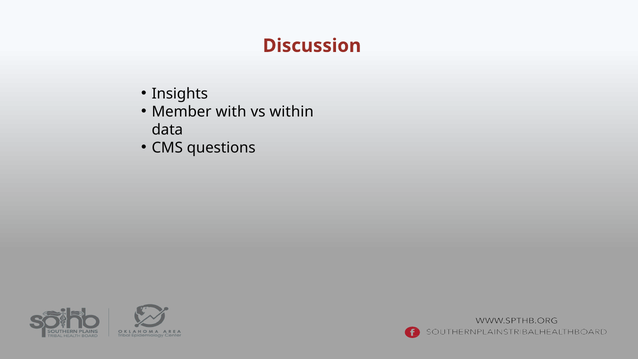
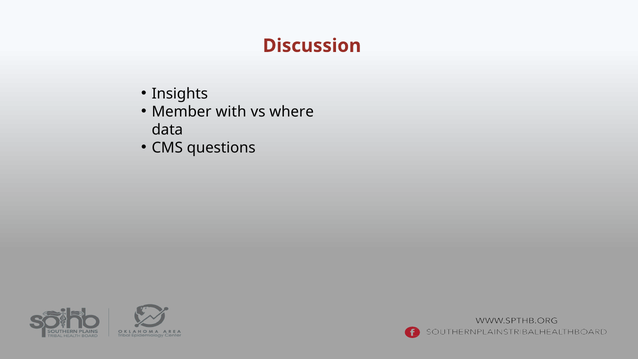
within: within -> where (292, 112)
